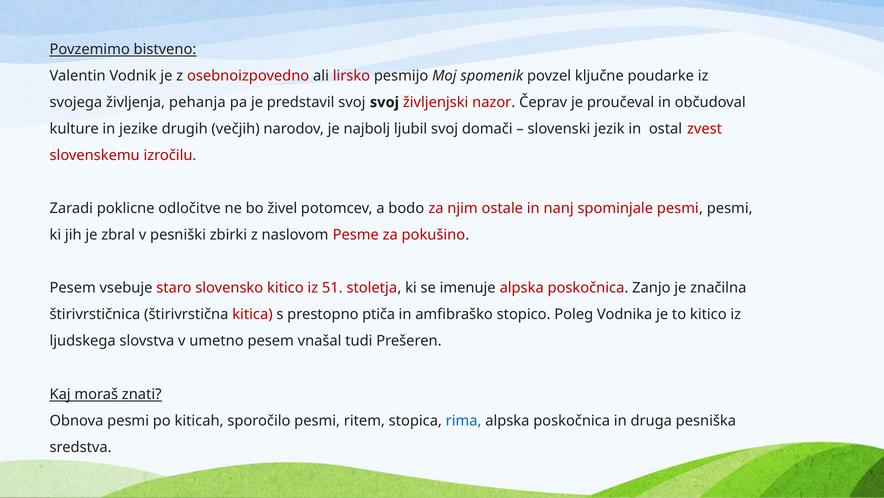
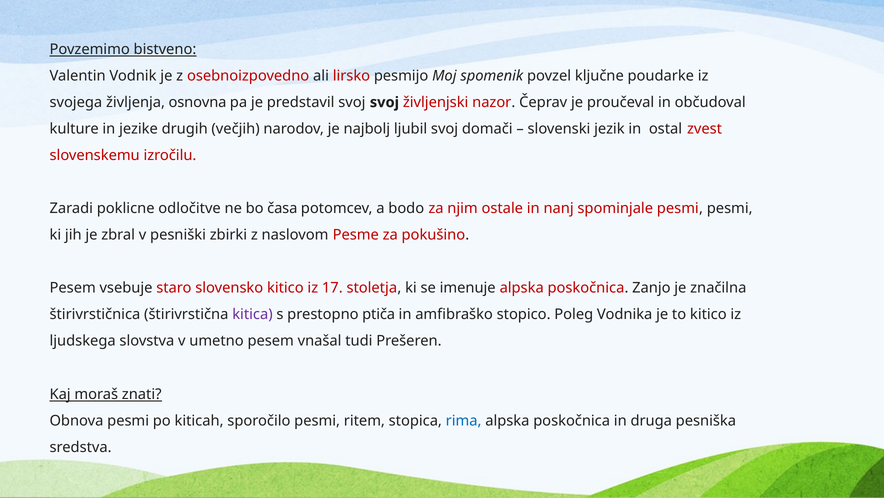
pehanja: pehanja -> osnovna (198, 102)
živel: živel -> časa (282, 208)
51: 51 -> 17 (332, 288)
kitica colour: red -> purple (252, 314)
